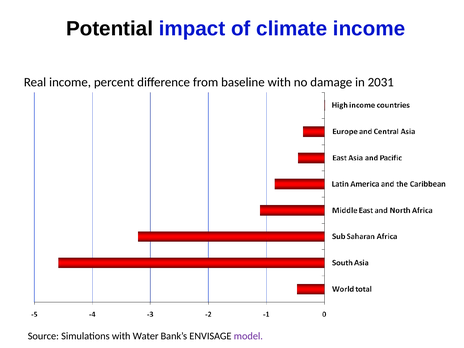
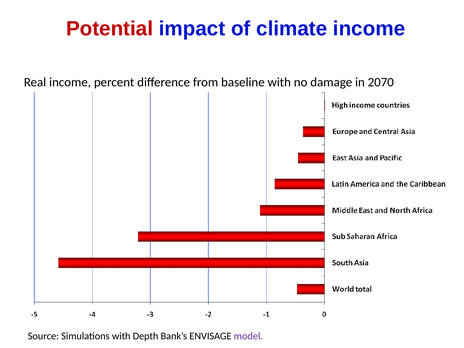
Potential colour: black -> red (110, 29)
2031: 2031 -> 2070 (381, 82)
Water: Water -> Depth (146, 336)
